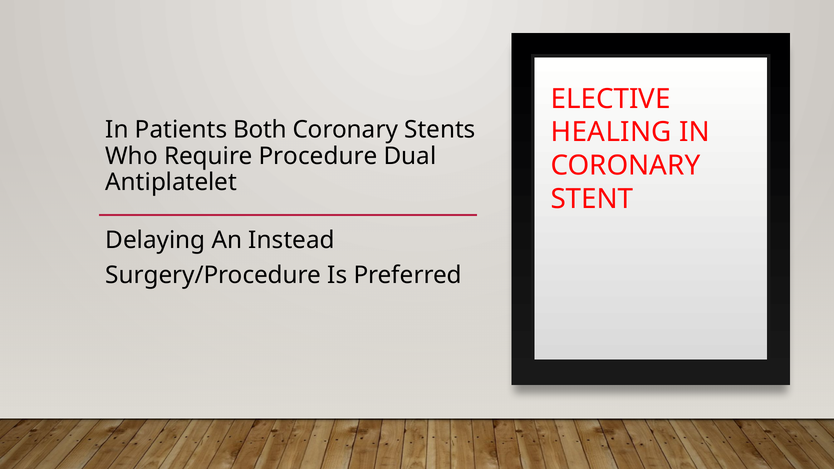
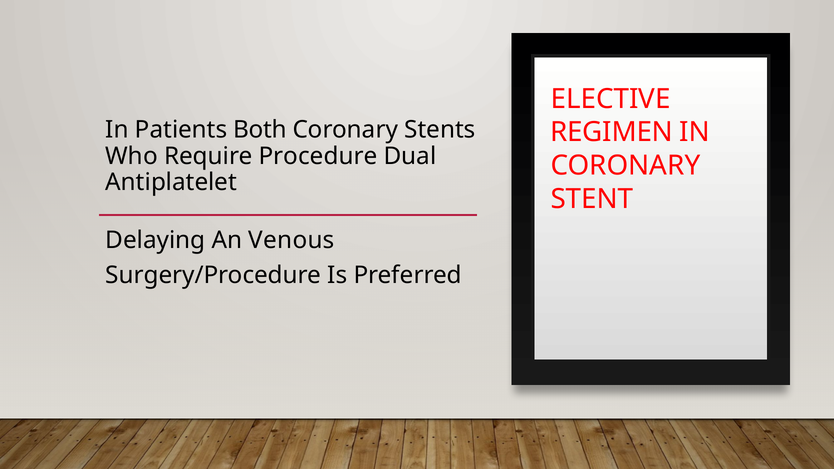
HEALING: HEALING -> REGIMEN (612, 132)
Instead: Instead -> Venous (291, 240)
